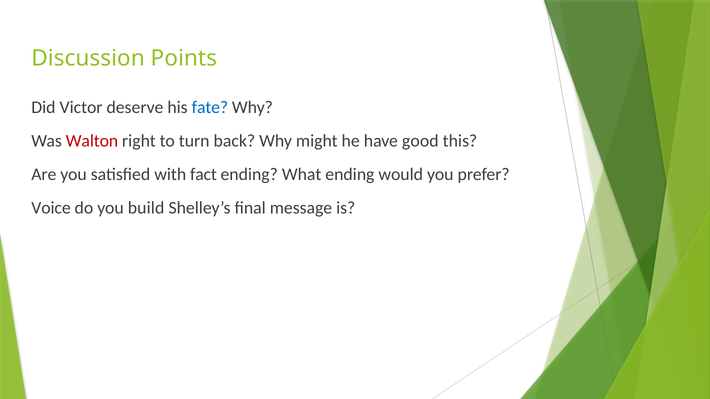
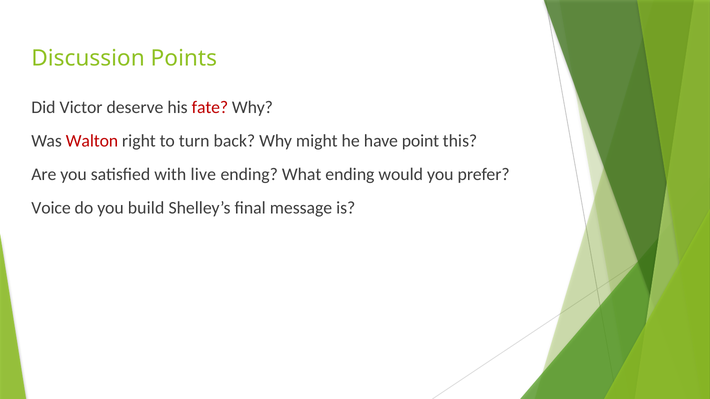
fate colour: blue -> red (210, 108)
good: good -> point (420, 141)
fact: fact -> live (203, 175)
